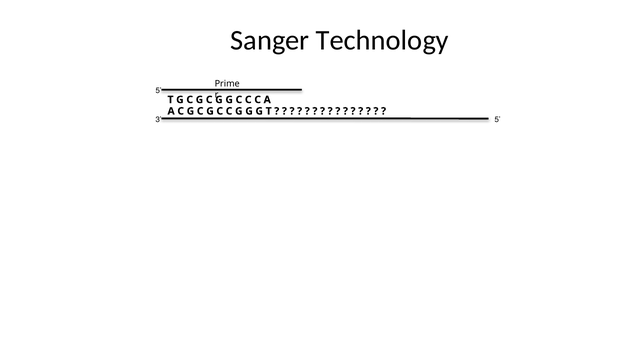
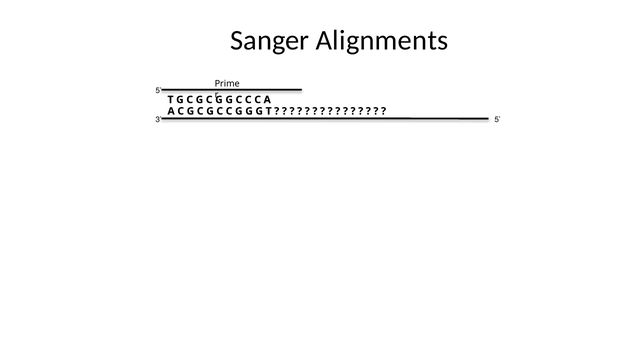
Technology: Technology -> Alignments (382, 41)
